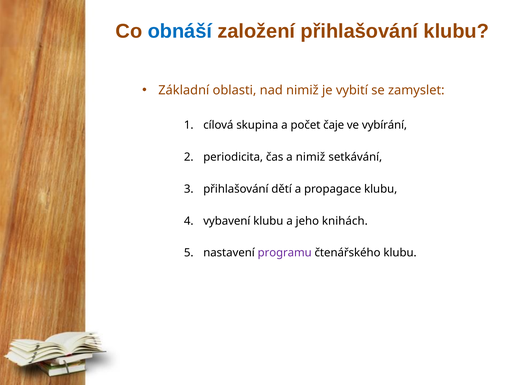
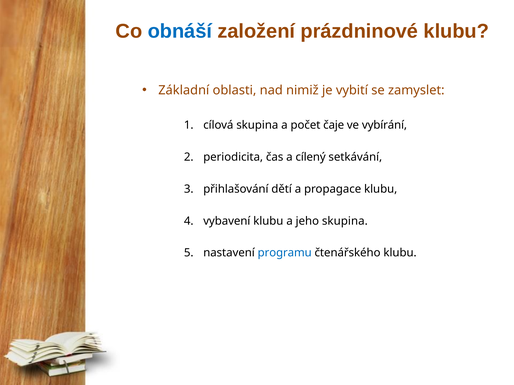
založení přihlašování: přihlašování -> prázdninové (359, 31)
a nimiž: nimiž -> cílený (311, 157)
jeho knihách: knihách -> skupina (345, 221)
programu colour: purple -> blue (285, 253)
